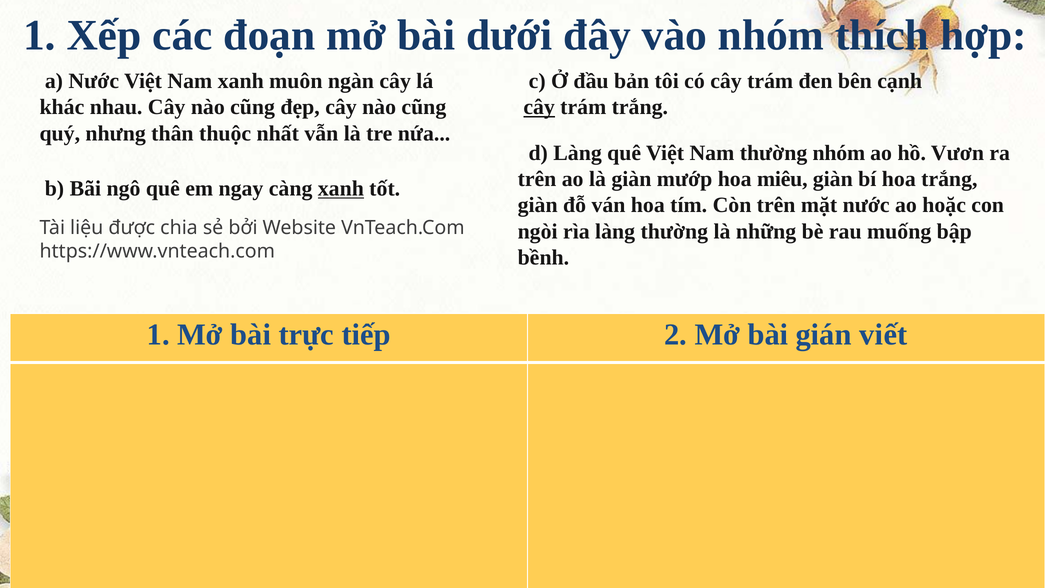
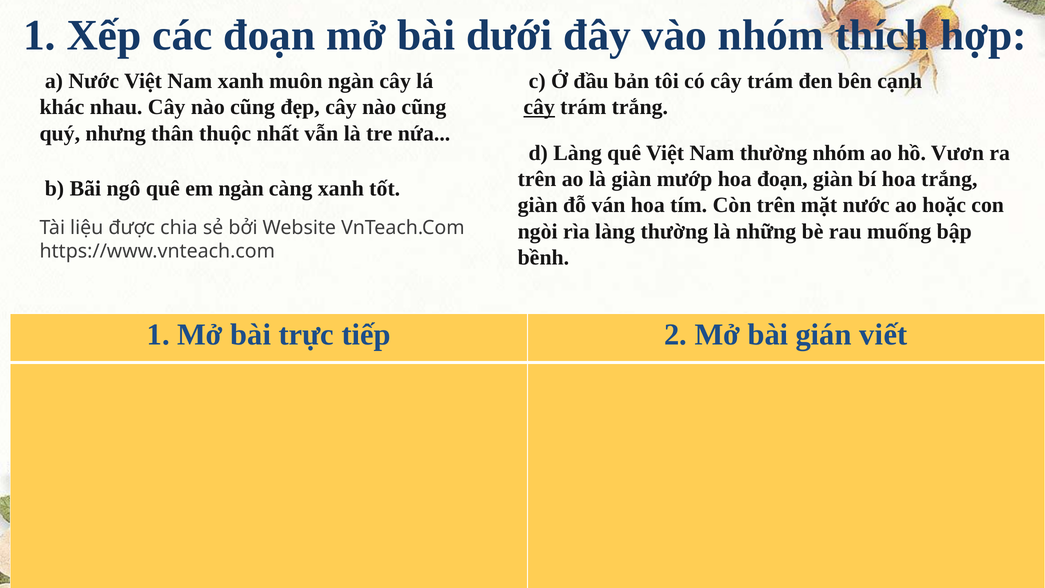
hoa miêu: miêu -> đoạn (782, 179)
em ngay: ngay -> ngàn (241, 189)
xanh underline: present -> none (341, 189)
